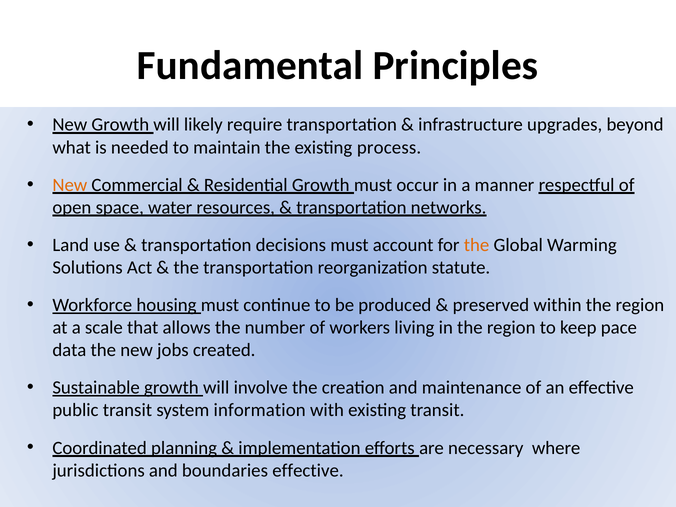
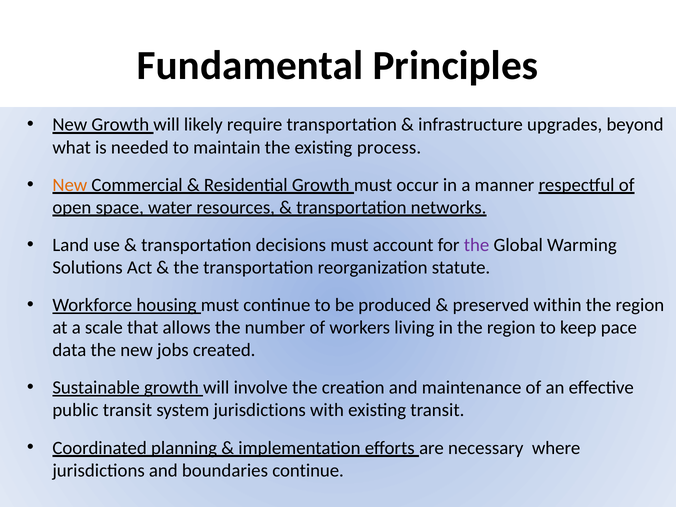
the colour: orange -> purple (477, 245)
system information: information -> jurisdictions (260, 410)
boundaries effective: effective -> continue (308, 470)
